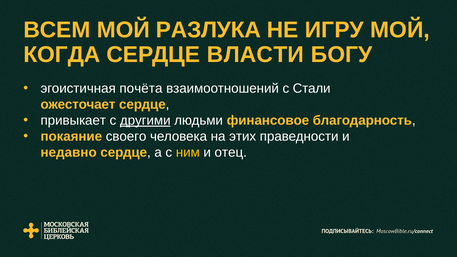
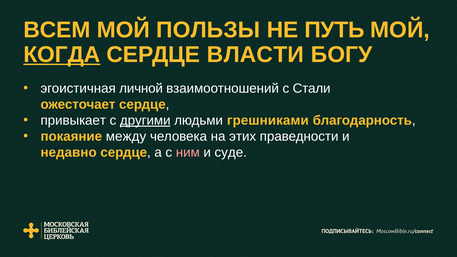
РАЗЛУКА: РАЗЛУКА -> ПОЛЬЗЫ (208, 30)
ИГРУ: ИГРУ -> ПУТЬ (334, 30)
КОГДА underline: none -> present (62, 55)
почёта: почёта -> личной (141, 88)
финансовое: финансовое -> грешниками (268, 120)
своего: своего -> между (126, 136)
ним colour: yellow -> pink (188, 152)
отец: отец -> суде (231, 152)
